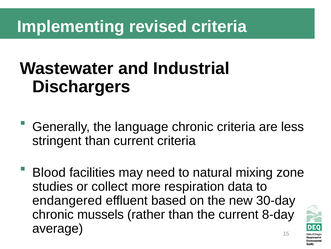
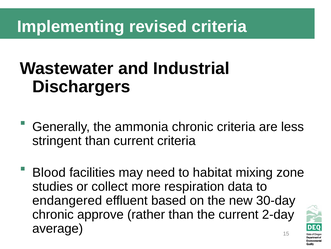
language: language -> ammonia (142, 127)
natural: natural -> habitat (212, 172)
mussels: mussels -> approve (100, 214)
8-day: 8-day -> 2-day (278, 214)
